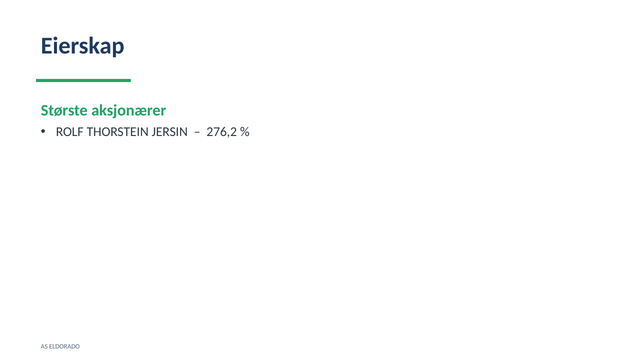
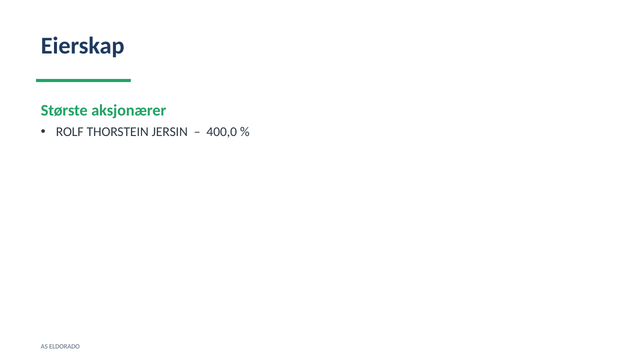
276,2: 276,2 -> 400,0 (222, 132)
